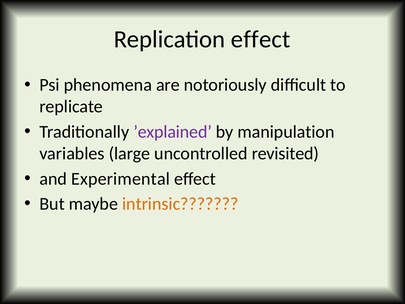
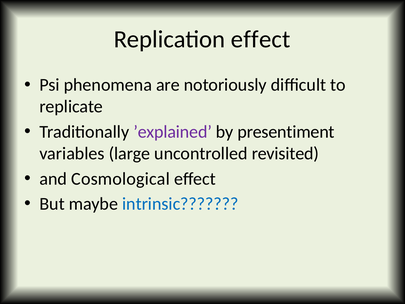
manipulation: manipulation -> presentiment (286, 132)
Experimental: Experimental -> Cosmological (121, 179)
intrinsic colour: orange -> blue (180, 204)
